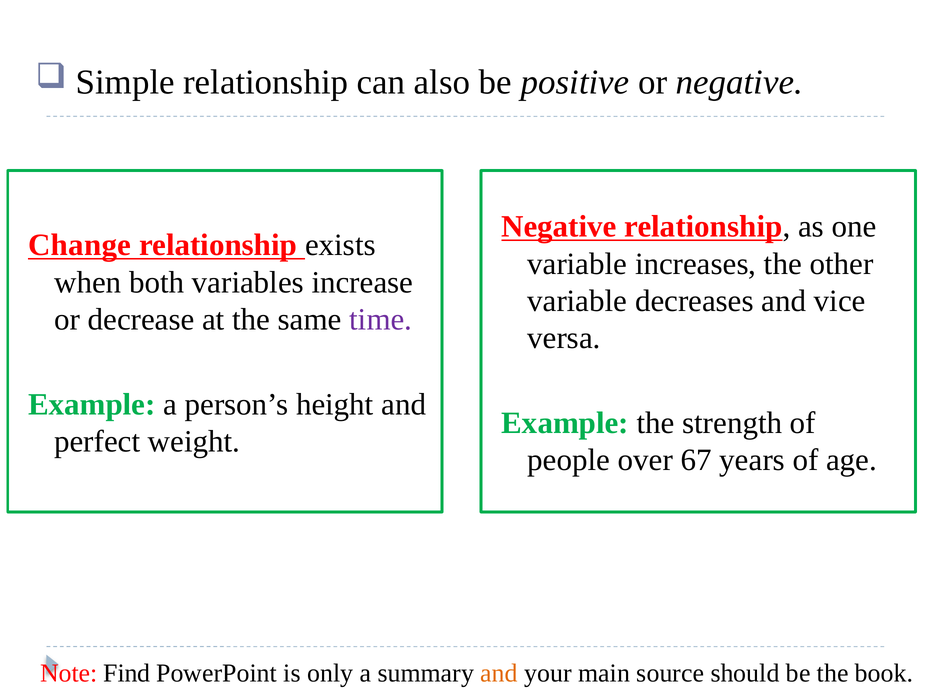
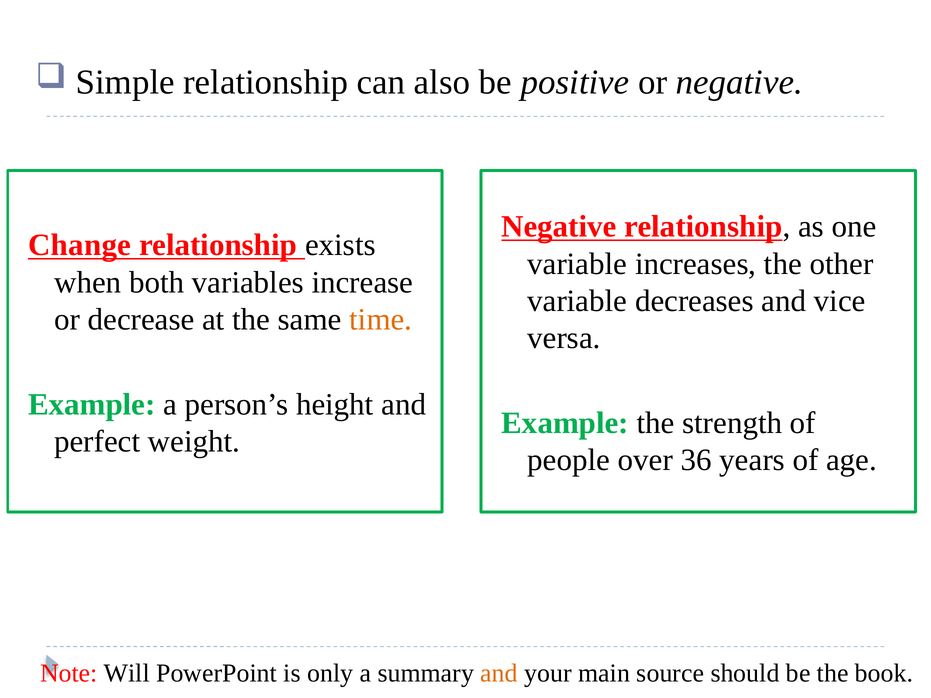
time colour: purple -> orange (381, 320)
67: 67 -> 36 (696, 460)
Find: Find -> Will (127, 674)
